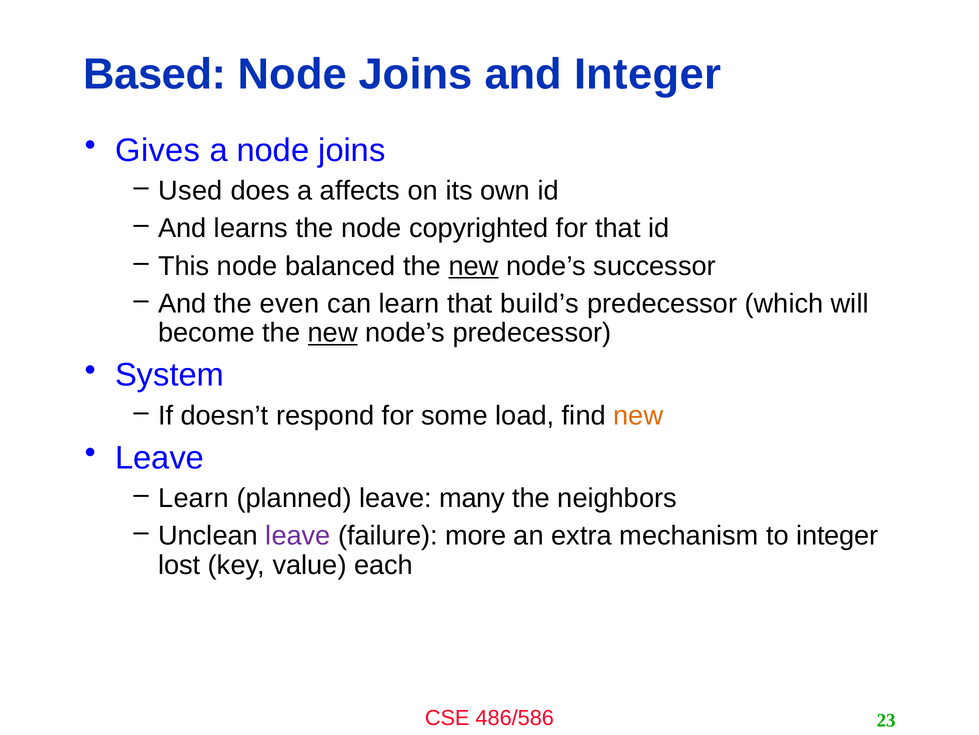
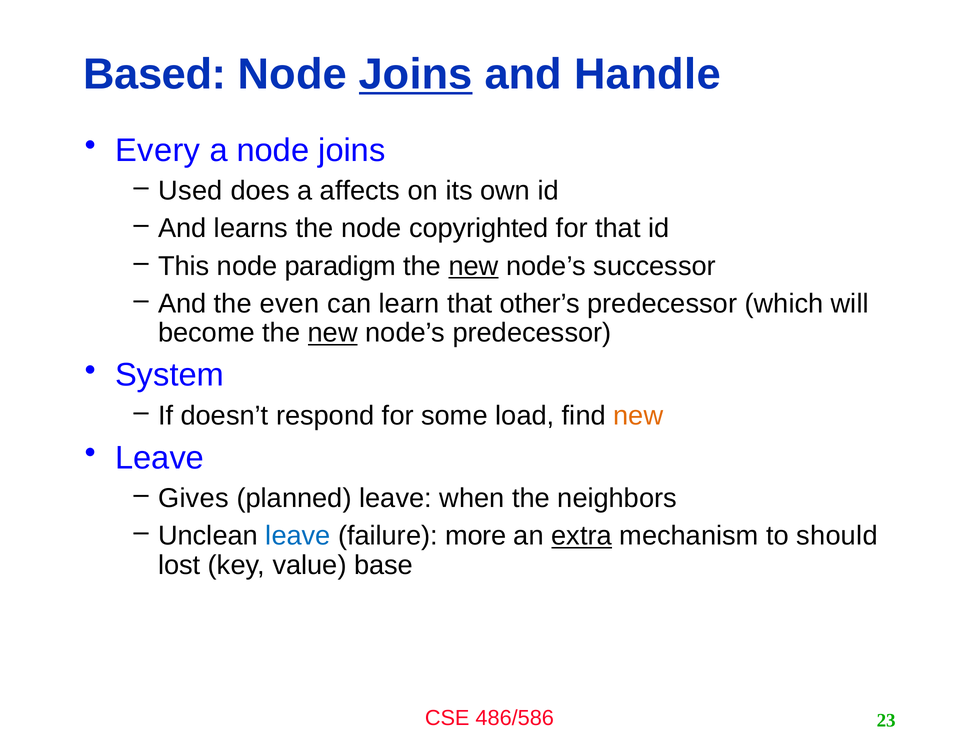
Joins underline: none -> present (416, 74)
and Integer: Integer -> Handle (648, 74)
Gives: Gives -> Every (158, 150)
balanced: balanced -> paradigm (340, 266)
build’s: build’s -> other’s (540, 303)
Learn: Learn -> Gives (193, 498)
many: many -> when (472, 498)
leave colour: purple -> blue (298, 535)
extra underline: none -> present (582, 535)
to integer: integer -> should (837, 535)
each: each -> base (384, 565)
